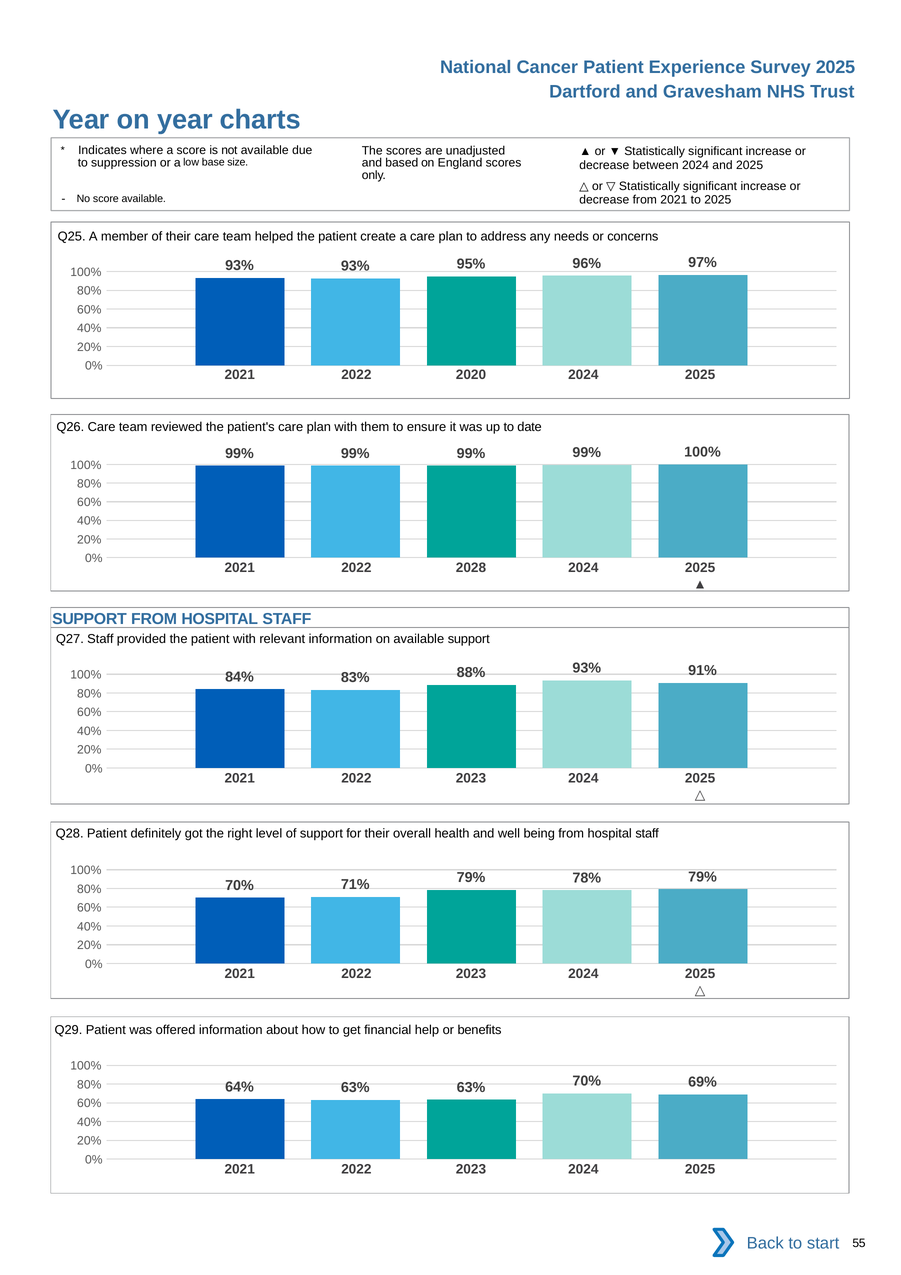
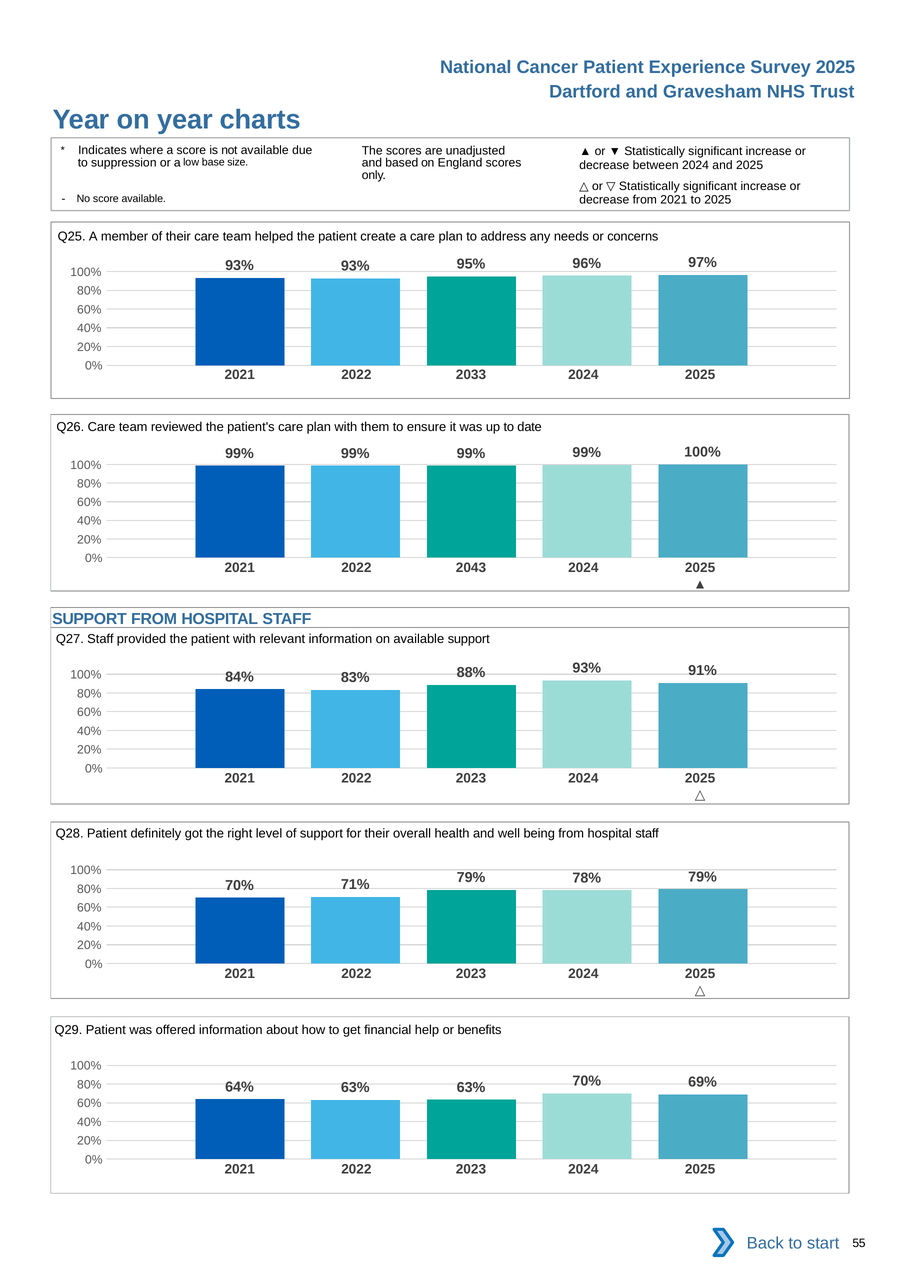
2020: 2020 -> 2033 (471, 375)
2028: 2028 -> 2043 (471, 568)
